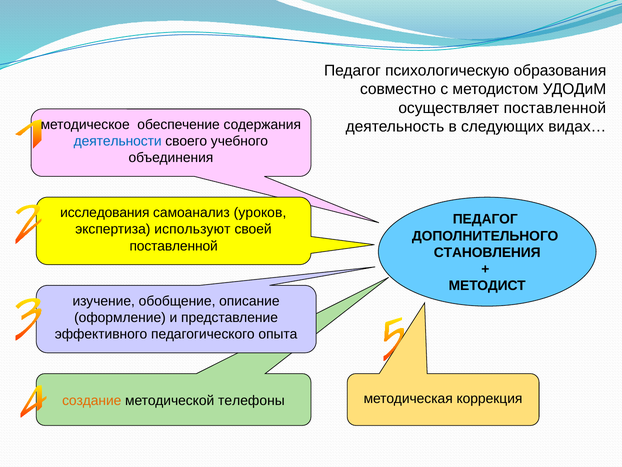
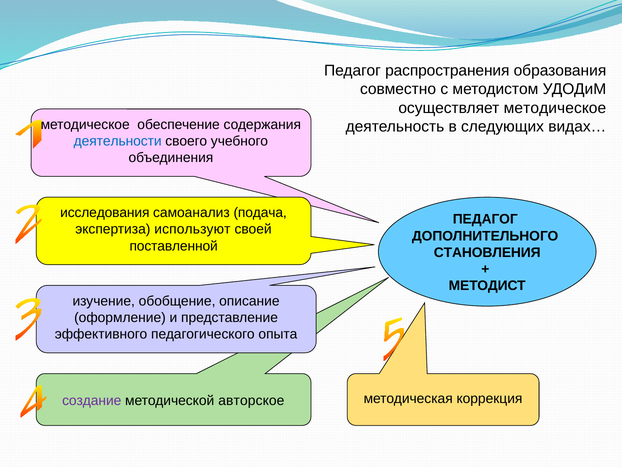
психологическую: психологическую -> распространения (447, 71)
осуществляет поставленной: поставленной -> методическое (555, 108)
уроков: уроков -> подача (260, 213)
создание colour: orange -> purple (92, 400)
телефоны: телефоны -> авторское (251, 400)
